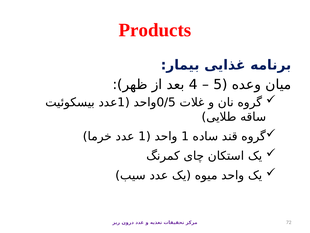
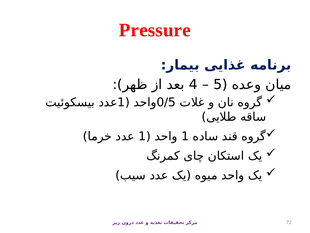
Products: Products -> Pressure (155, 30)
